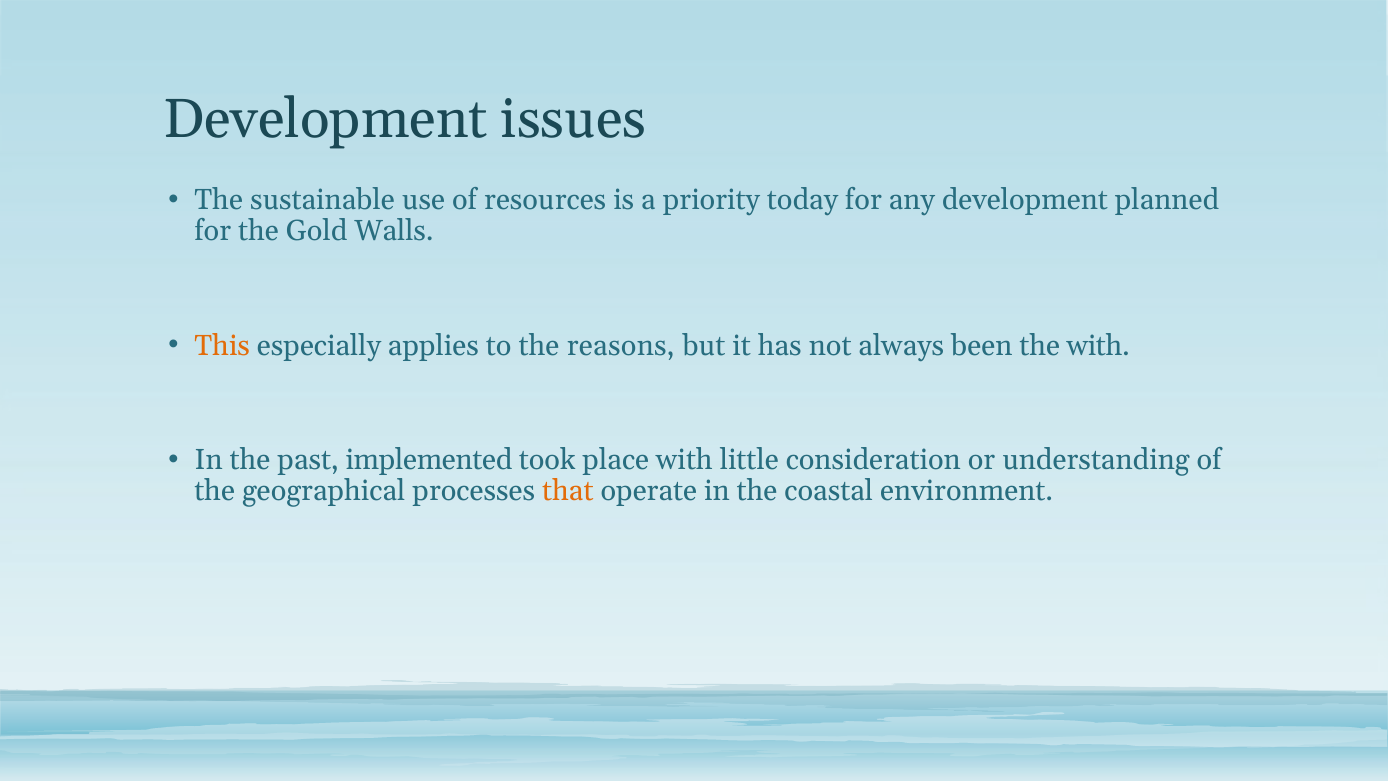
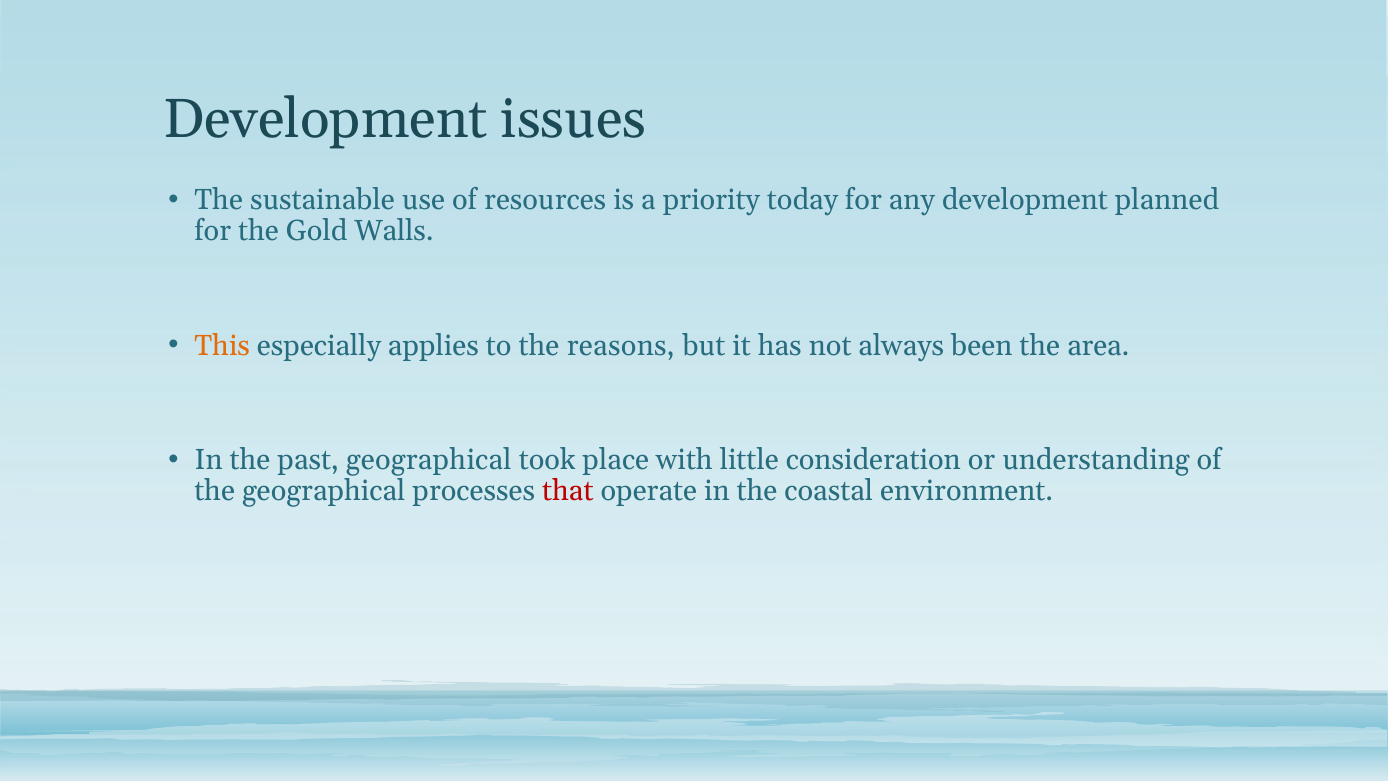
the with: with -> area (1098, 345)
past implemented: implemented -> geographical (429, 460)
that colour: orange -> red (568, 491)
